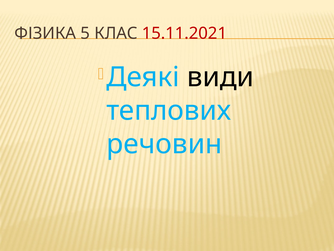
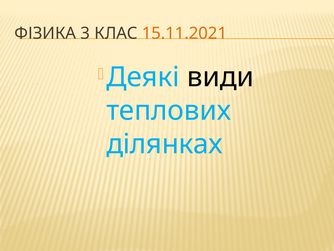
5: 5 -> 3 (85, 33)
15.11.2021 colour: red -> orange (184, 33)
речовин: речовин -> ділянках (164, 144)
